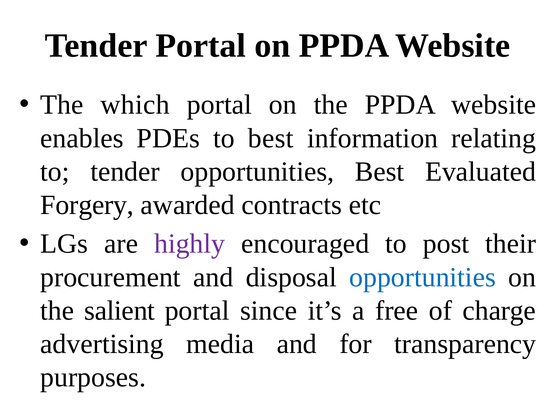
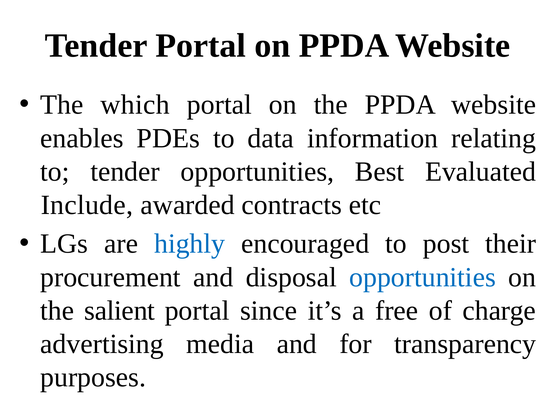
to best: best -> data (271, 138)
Forgery: Forgery -> Include (87, 205)
highly colour: purple -> blue (190, 244)
